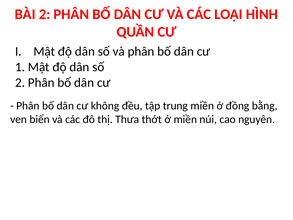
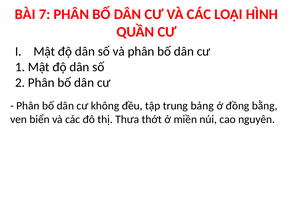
BÀI 2: 2 -> 7 (45, 14)
trung miền: miền -> bảng (202, 106)
